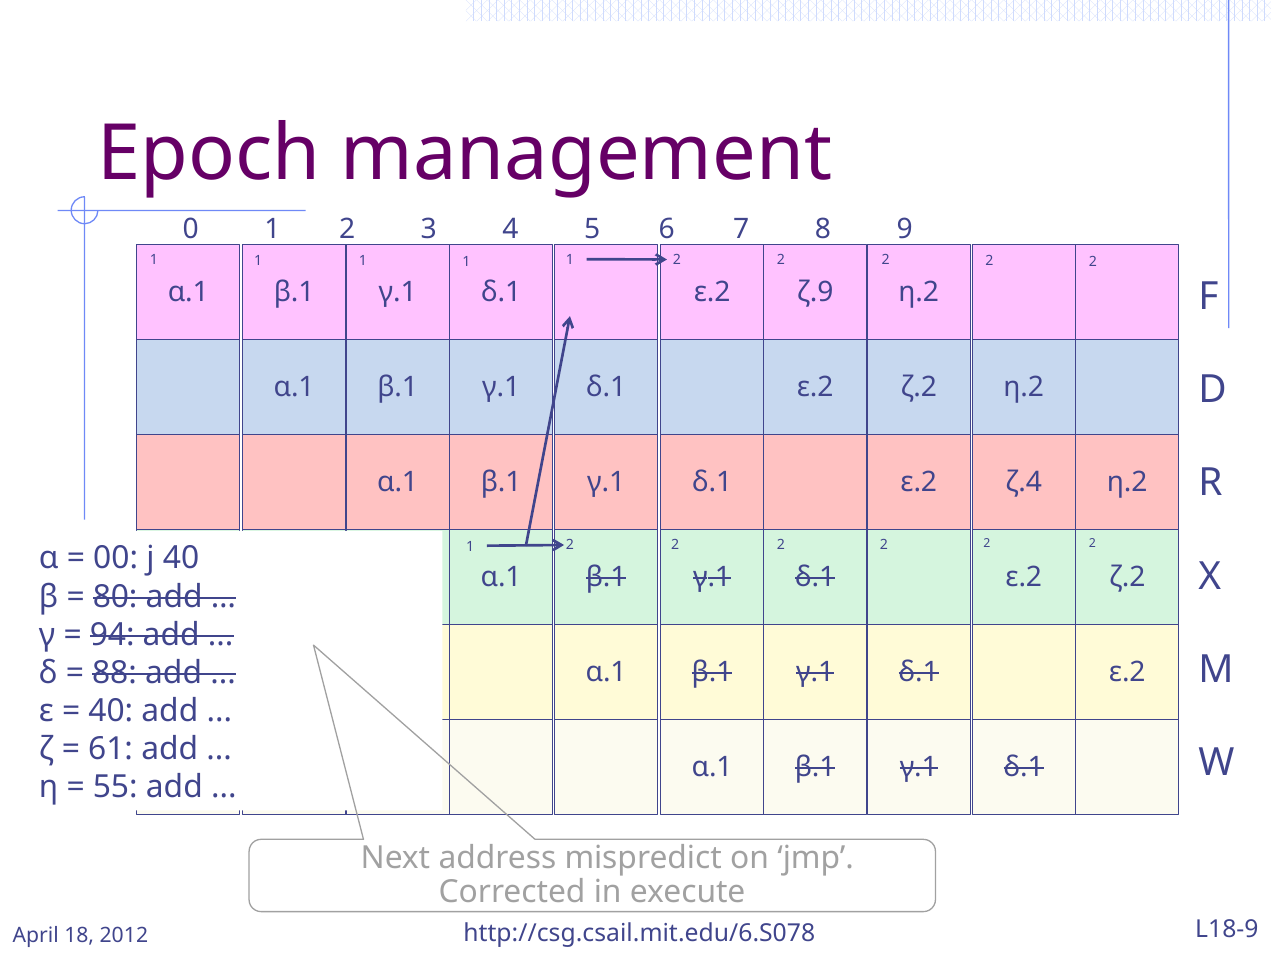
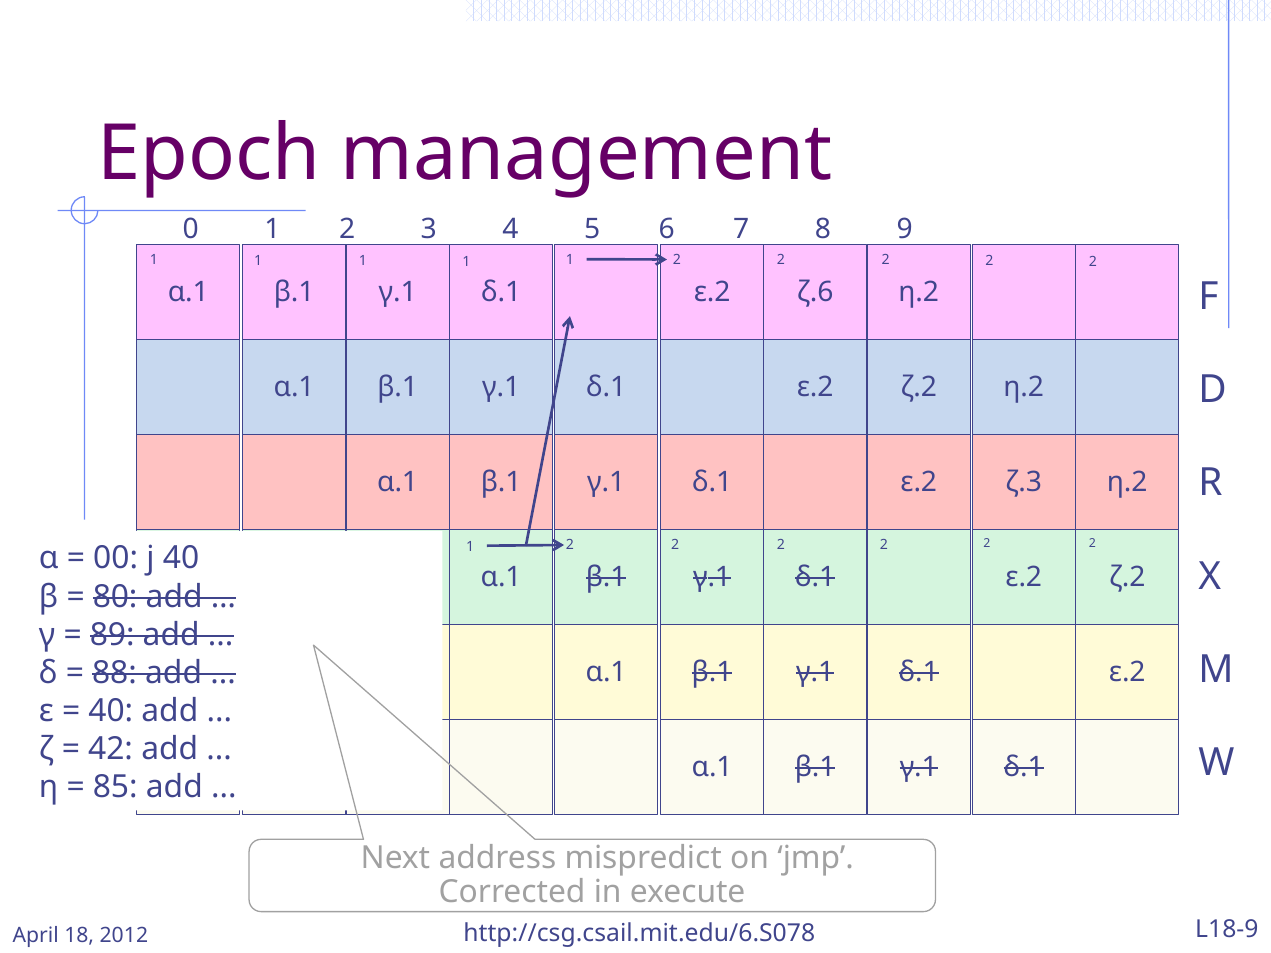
ζ.9: ζ.9 -> ζ.6 (815, 292)
ζ.4: ζ.4 -> ζ.3 (1024, 482)
94: 94 -> 89 (112, 635)
61: 61 -> 42 (111, 749)
55: 55 -> 85 (115, 787)
